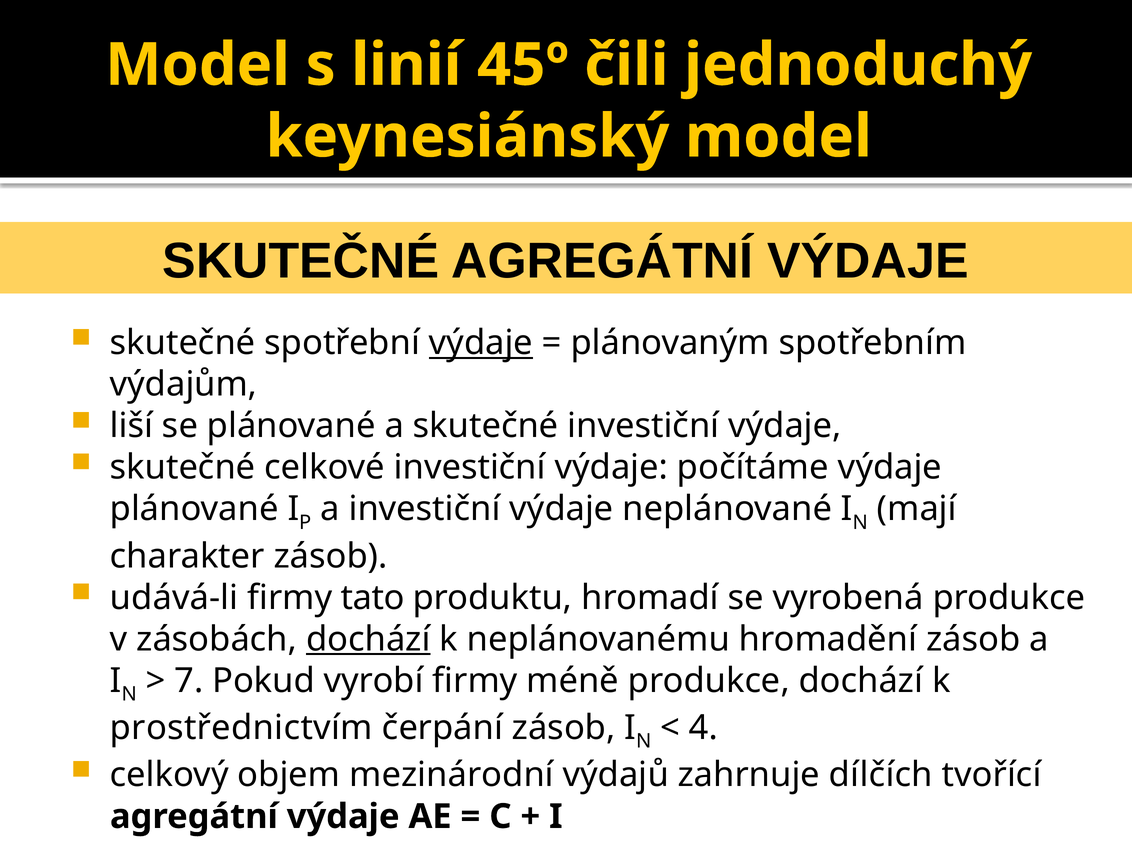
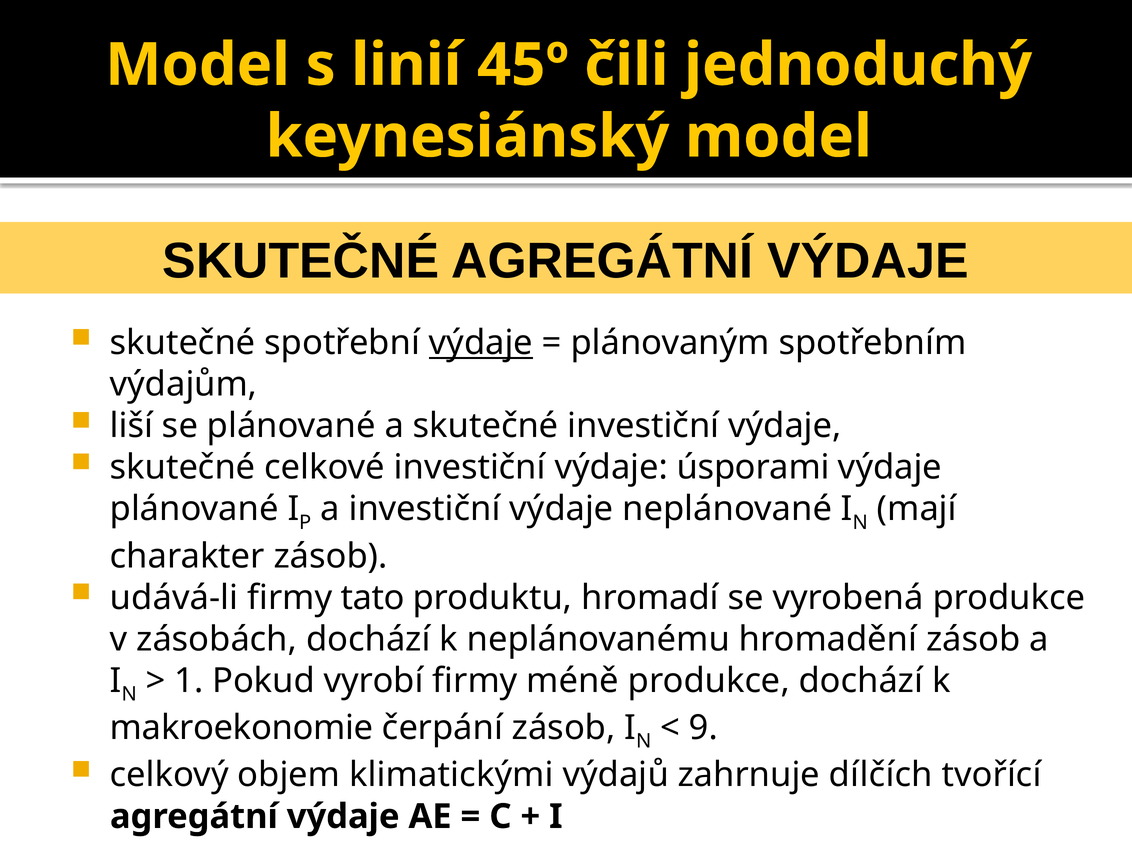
počítáme: počítáme -> úsporami (753, 468)
dochází underline: present -> none (368, 639)
7: 7 -> 1 (189, 681)
prostřednictvím: prostřednictvím -> makroekonomie (242, 728)
4: 4 -> 9 (703, 728)
mezinárodní: mezinárodní -> klimatickými (451, 775)
